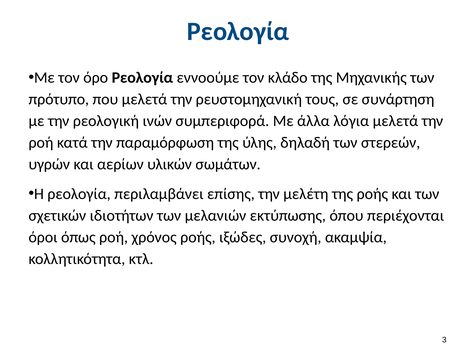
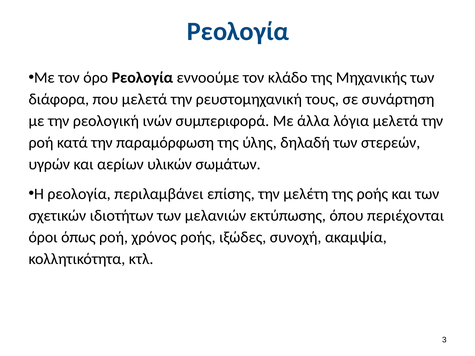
πρότυπο: πρότυπο -> διάφορα (59, 99)
